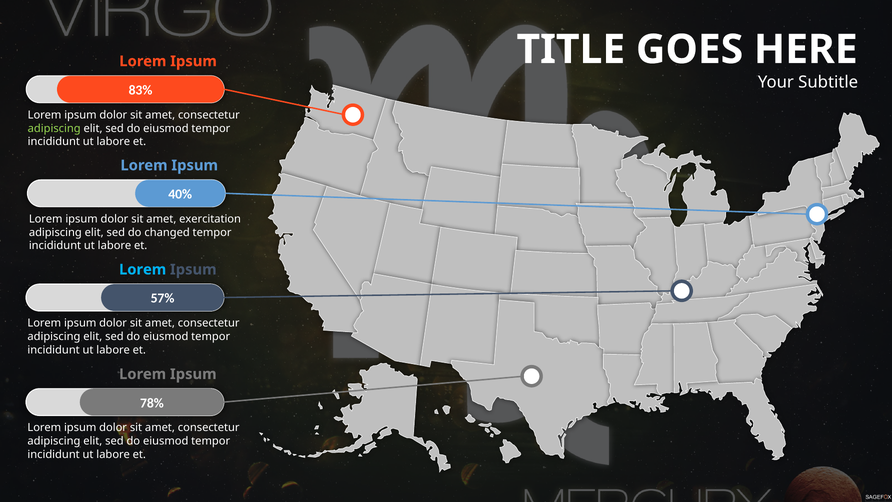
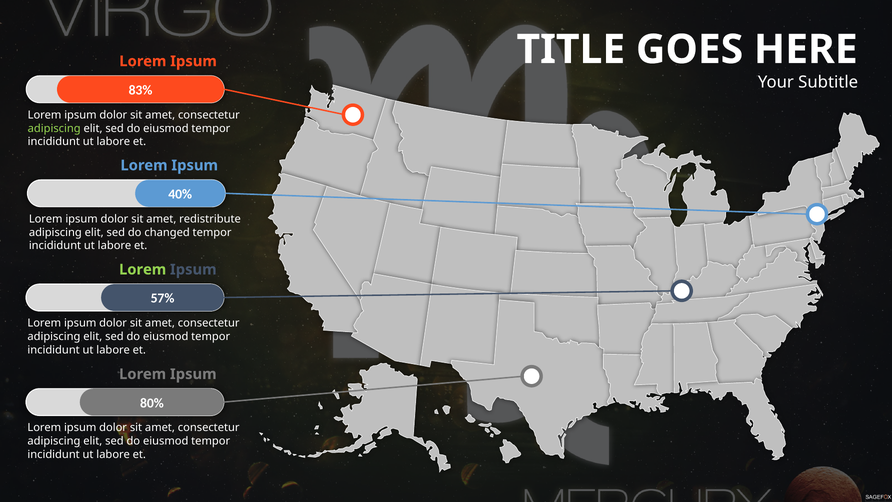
exercitation: exercitation -> redistribute (210, 219)
Lorem colour: light blue -> light green (143, 269)
78%: 78% -> 80% (152, 403)
